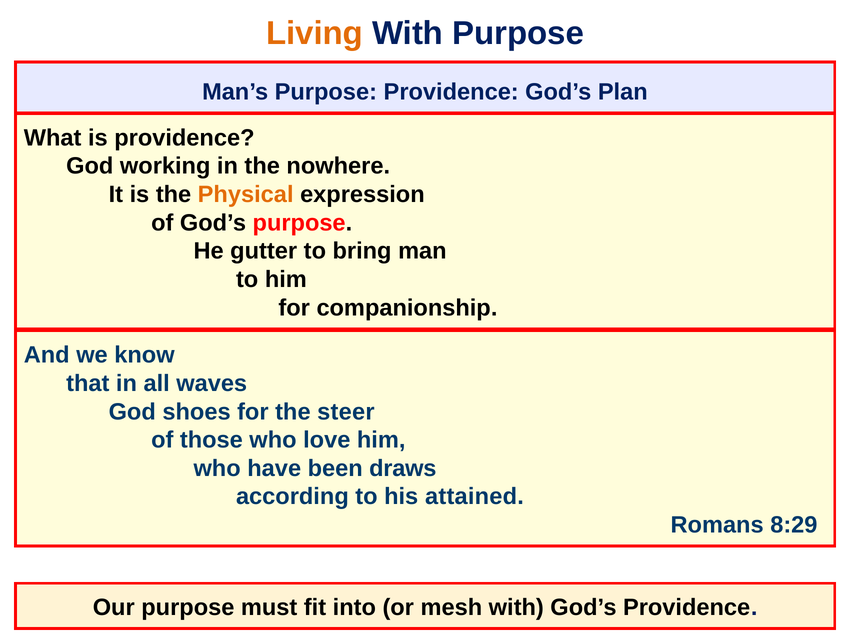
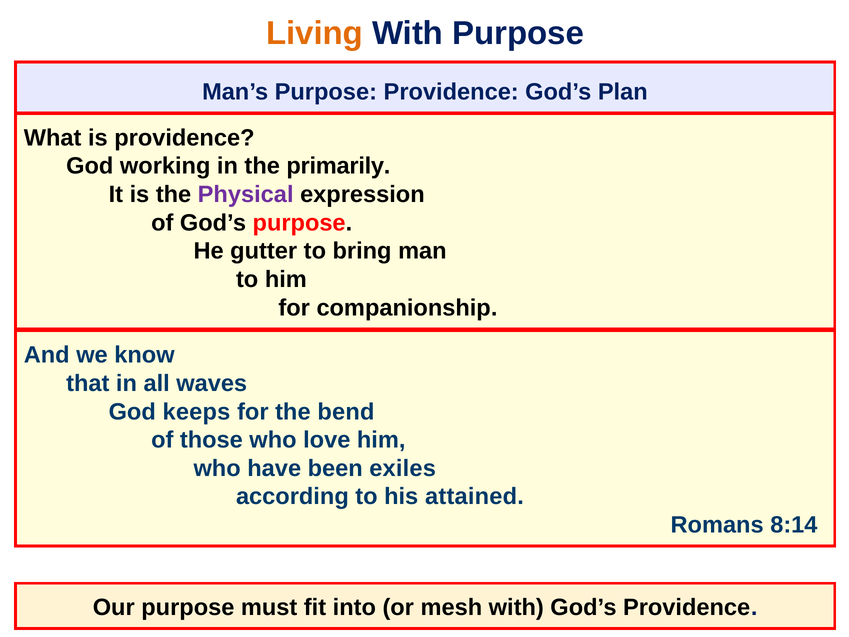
nowhere: nowhere -> primarily (338, 166)
Physical colour: orange -> purple (246, 194)
shoes: shoes -> keeps (196, 412)
steer: steer -> bend (346, 412)
draws: draws -> exiles (403, 468)
8:29: 8:29 -> 8:14 (794, 525)
